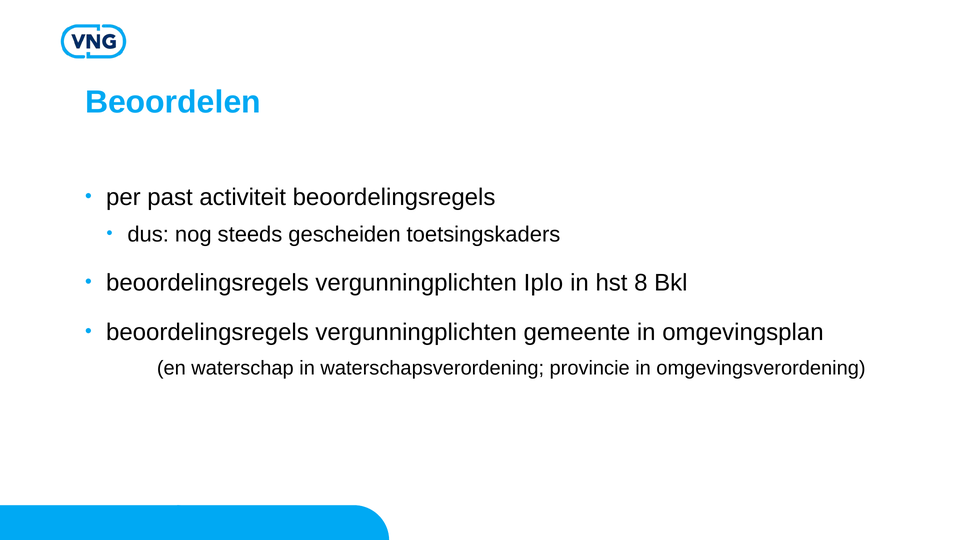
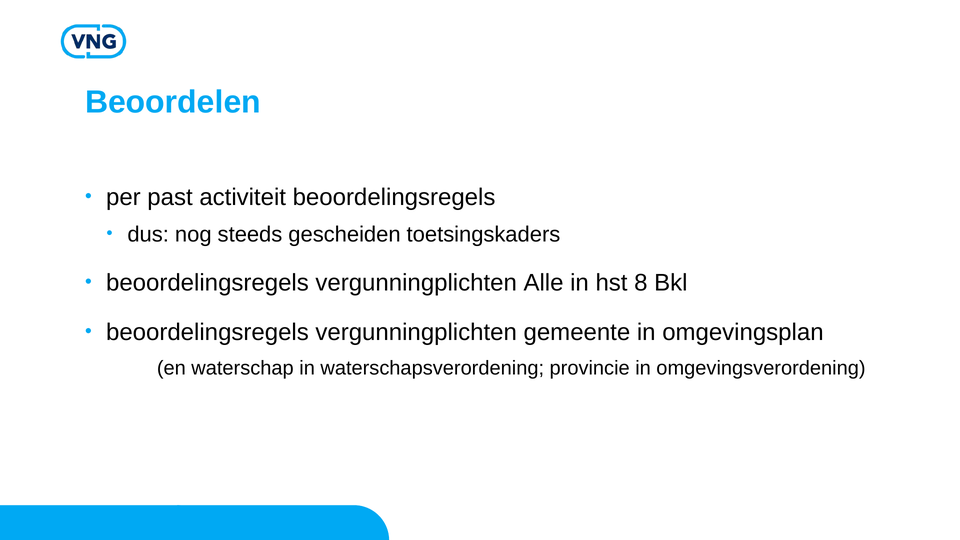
Iplo: Iplo -> Alle (544, 283)
